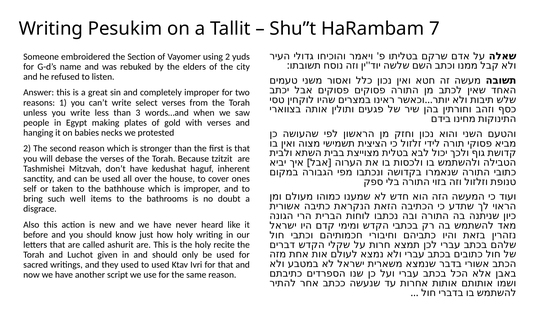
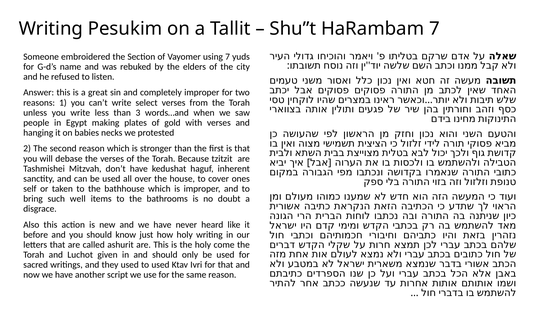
using 2: 2 -> 7 (228, 57)
recite: recite -> come (224, 245)
